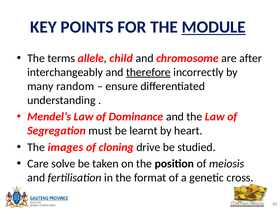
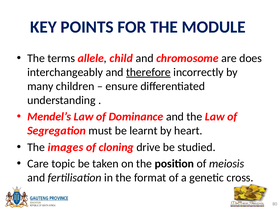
MODULE underline: present -> none (214, 27)
after: after -> does (251, 58)
random: random -> children (75, 86)
solve: solve -> topic (63, 164)
